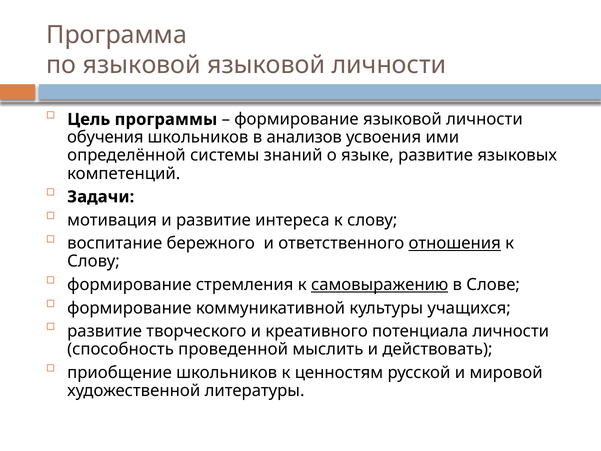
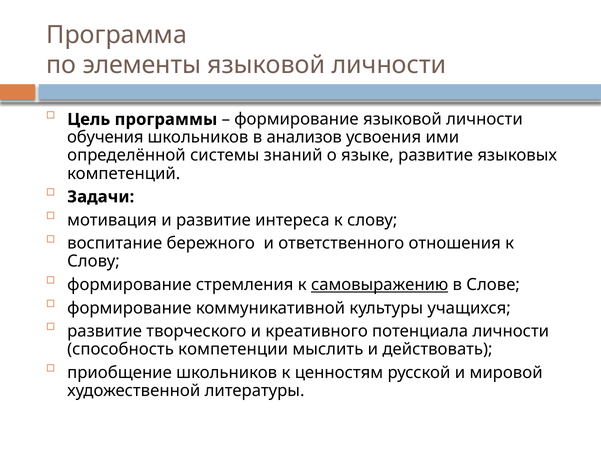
по языковой: языковой -> элементы (142, 65)
отношения underline: present -> none (455, 243)
проведенной: проведенной -> компетенции (233, 349)
